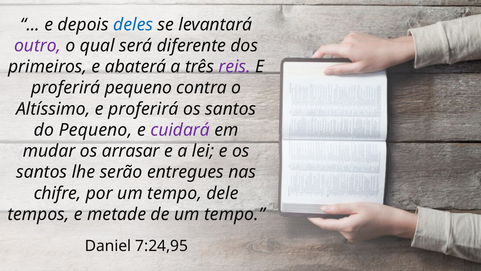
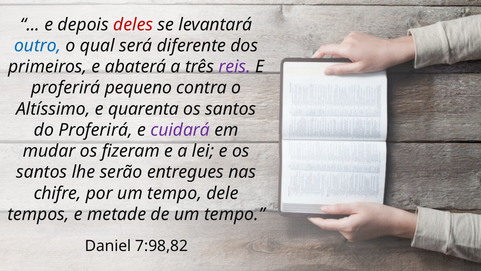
deles colour: blue -> red (133, 25)
outro colour: purple -> blue (38, 46)
Altíssimo e proferirá: proferirá -> quarenta (143, 109)
do Pequeno: Pequeno -> Proferirá (96, 130)
arrasar: arrasar -> fizeram (131, 151)
7:24,95: 7:24,95 -> 7:98,82 (162, 246)
